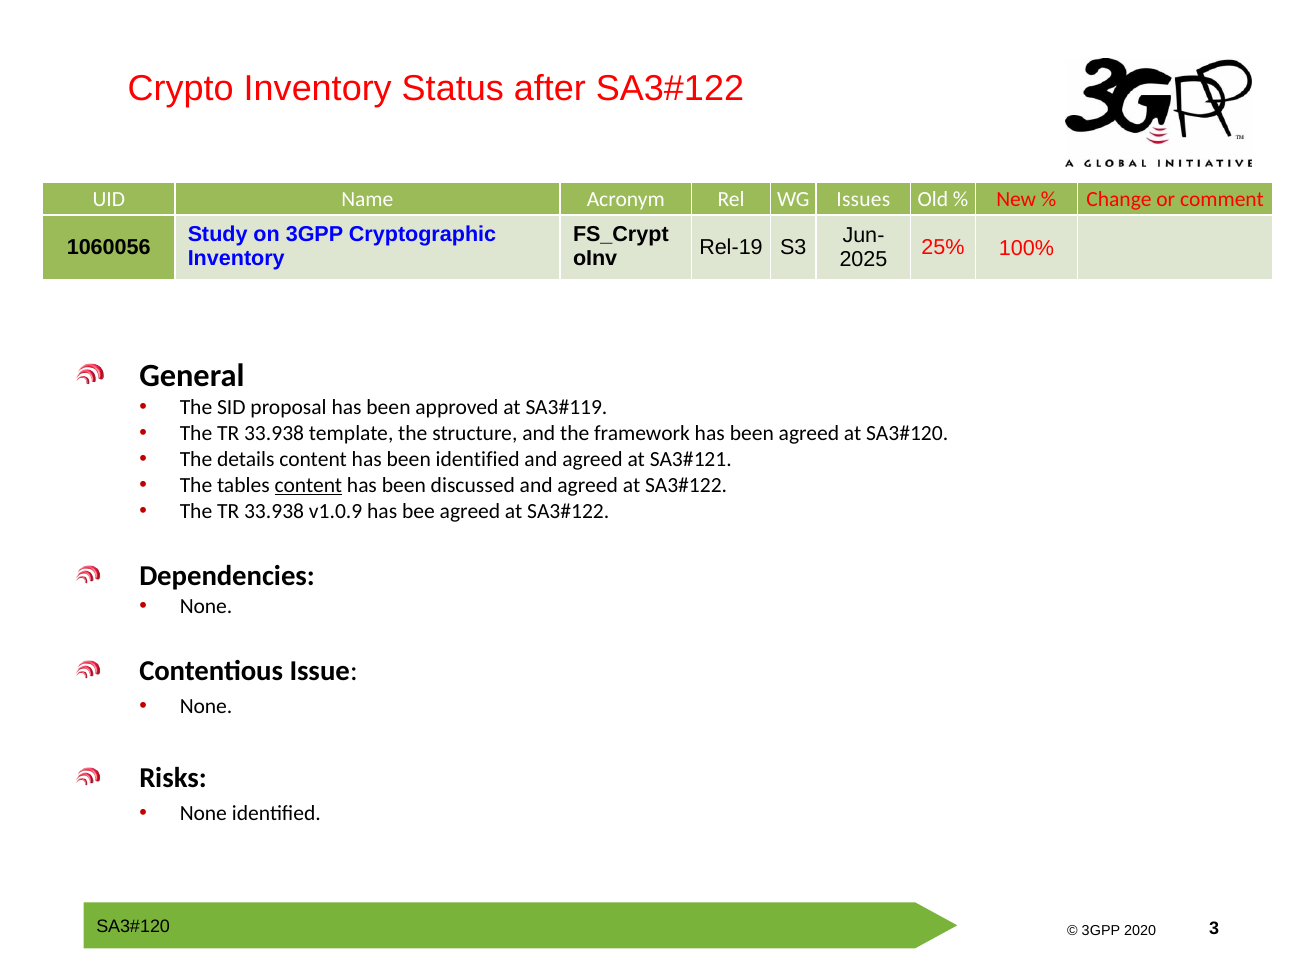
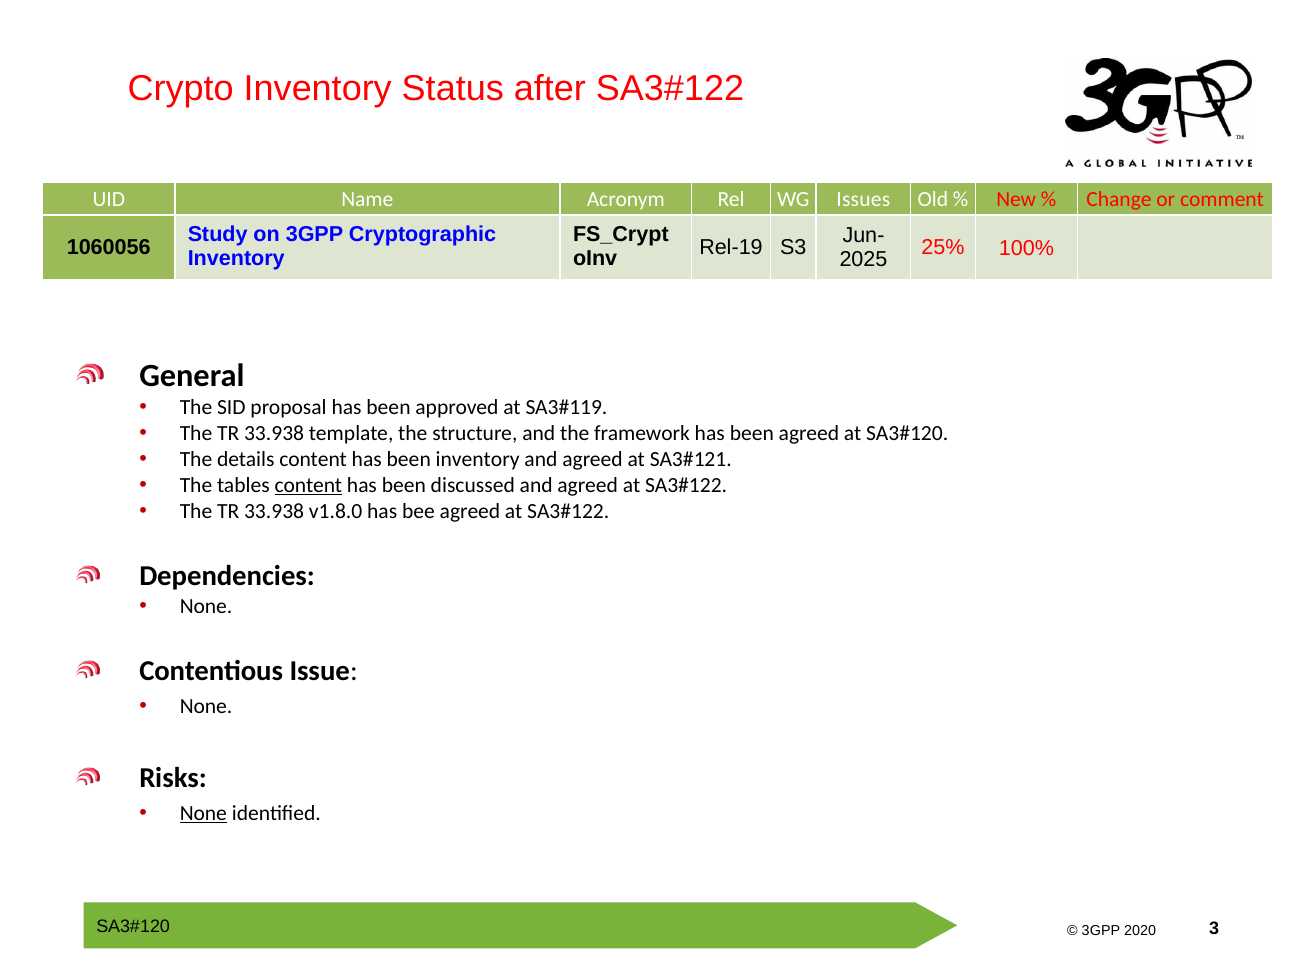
been identified: identified -> inventory (478, 460)
v1.0.9: v1.0.9 -> v1.8.0 (336, 511)
None underline: none -> present (203, 813)
